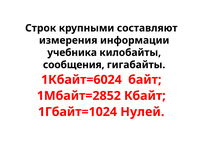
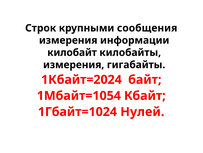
составляют: составляют -> сообщения (147, 28)
учебника: учебника -> килобайт (72, 52)
сообщения: сообщения -> измерения (74, 64)
1Кбайт=6024: 1Кбайт=6024 -> 1Кбайт=2024 (81, 79)
1Мбайт=2852: 1Мбайт=2852 -> 1Мбайт=1054 (79, 95)
